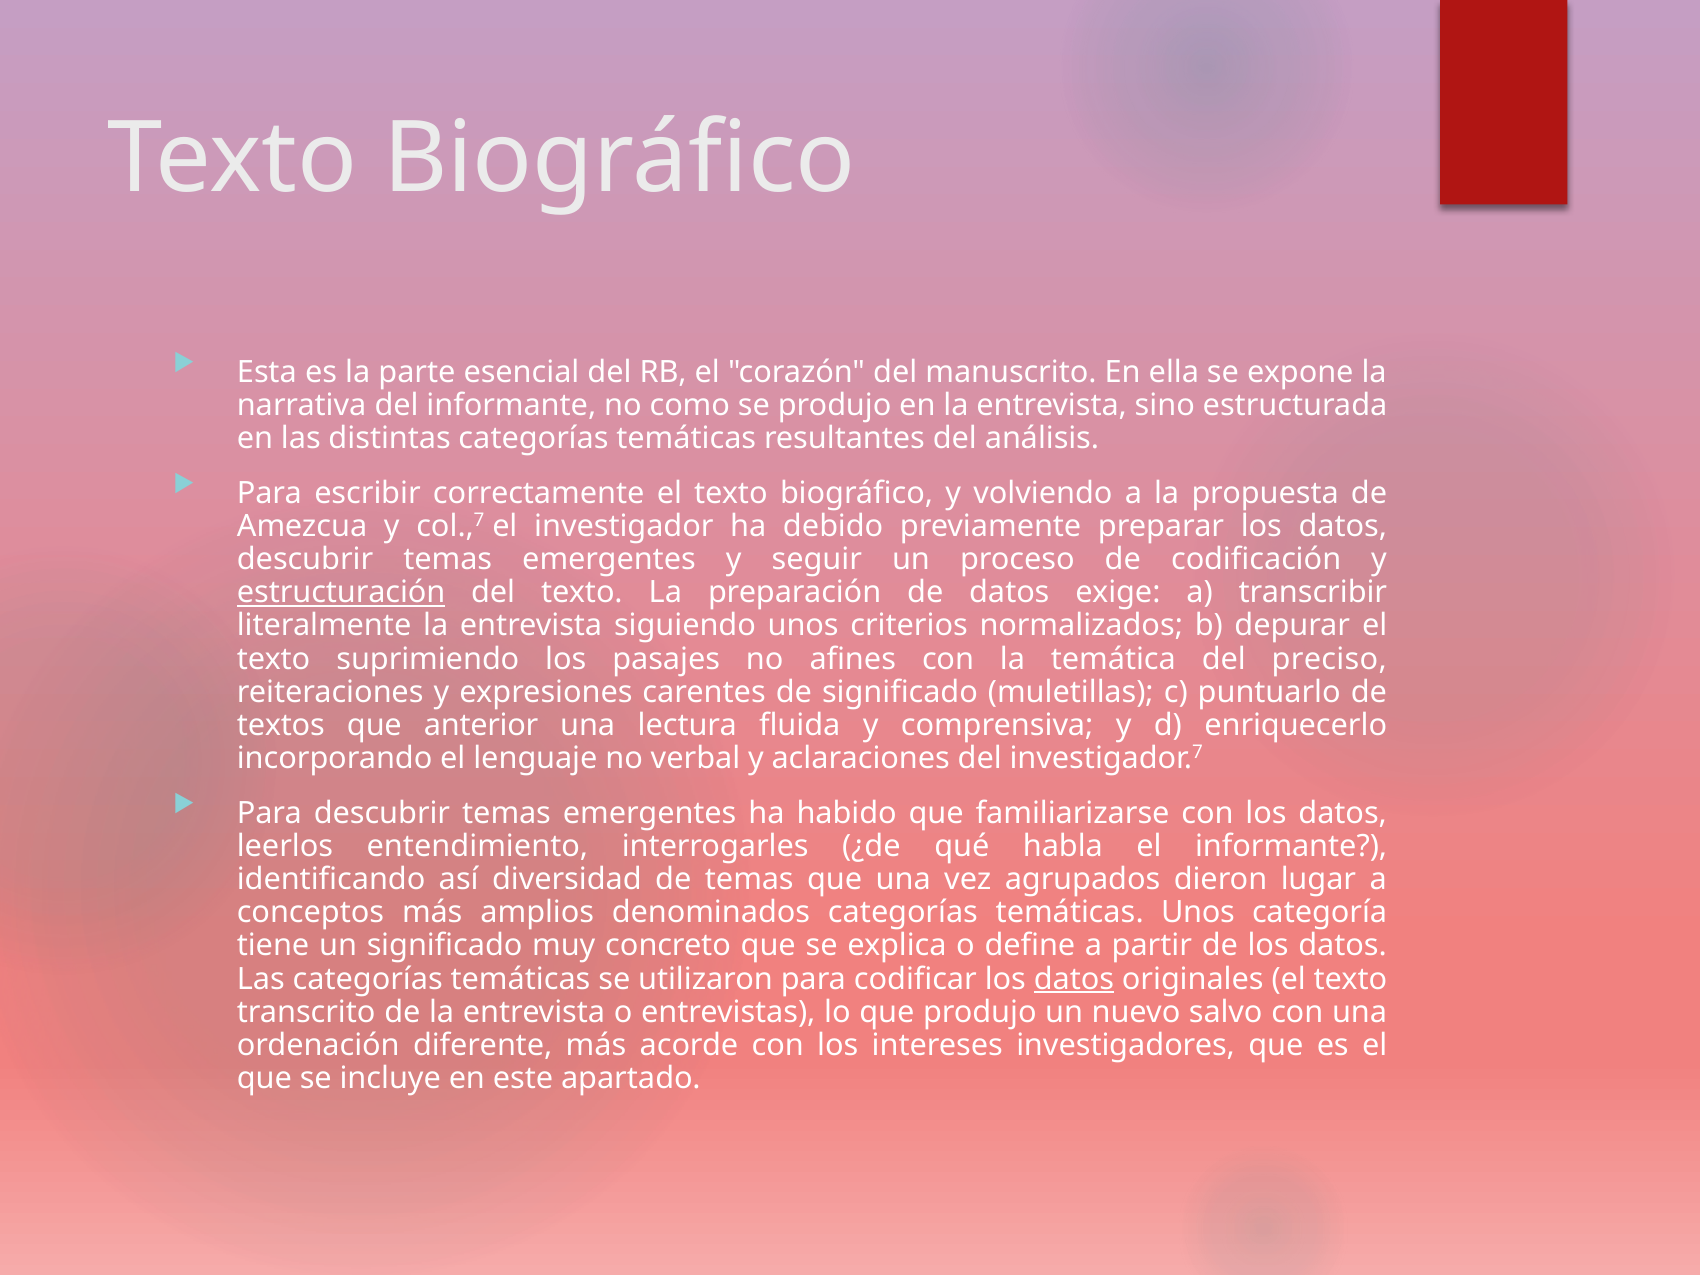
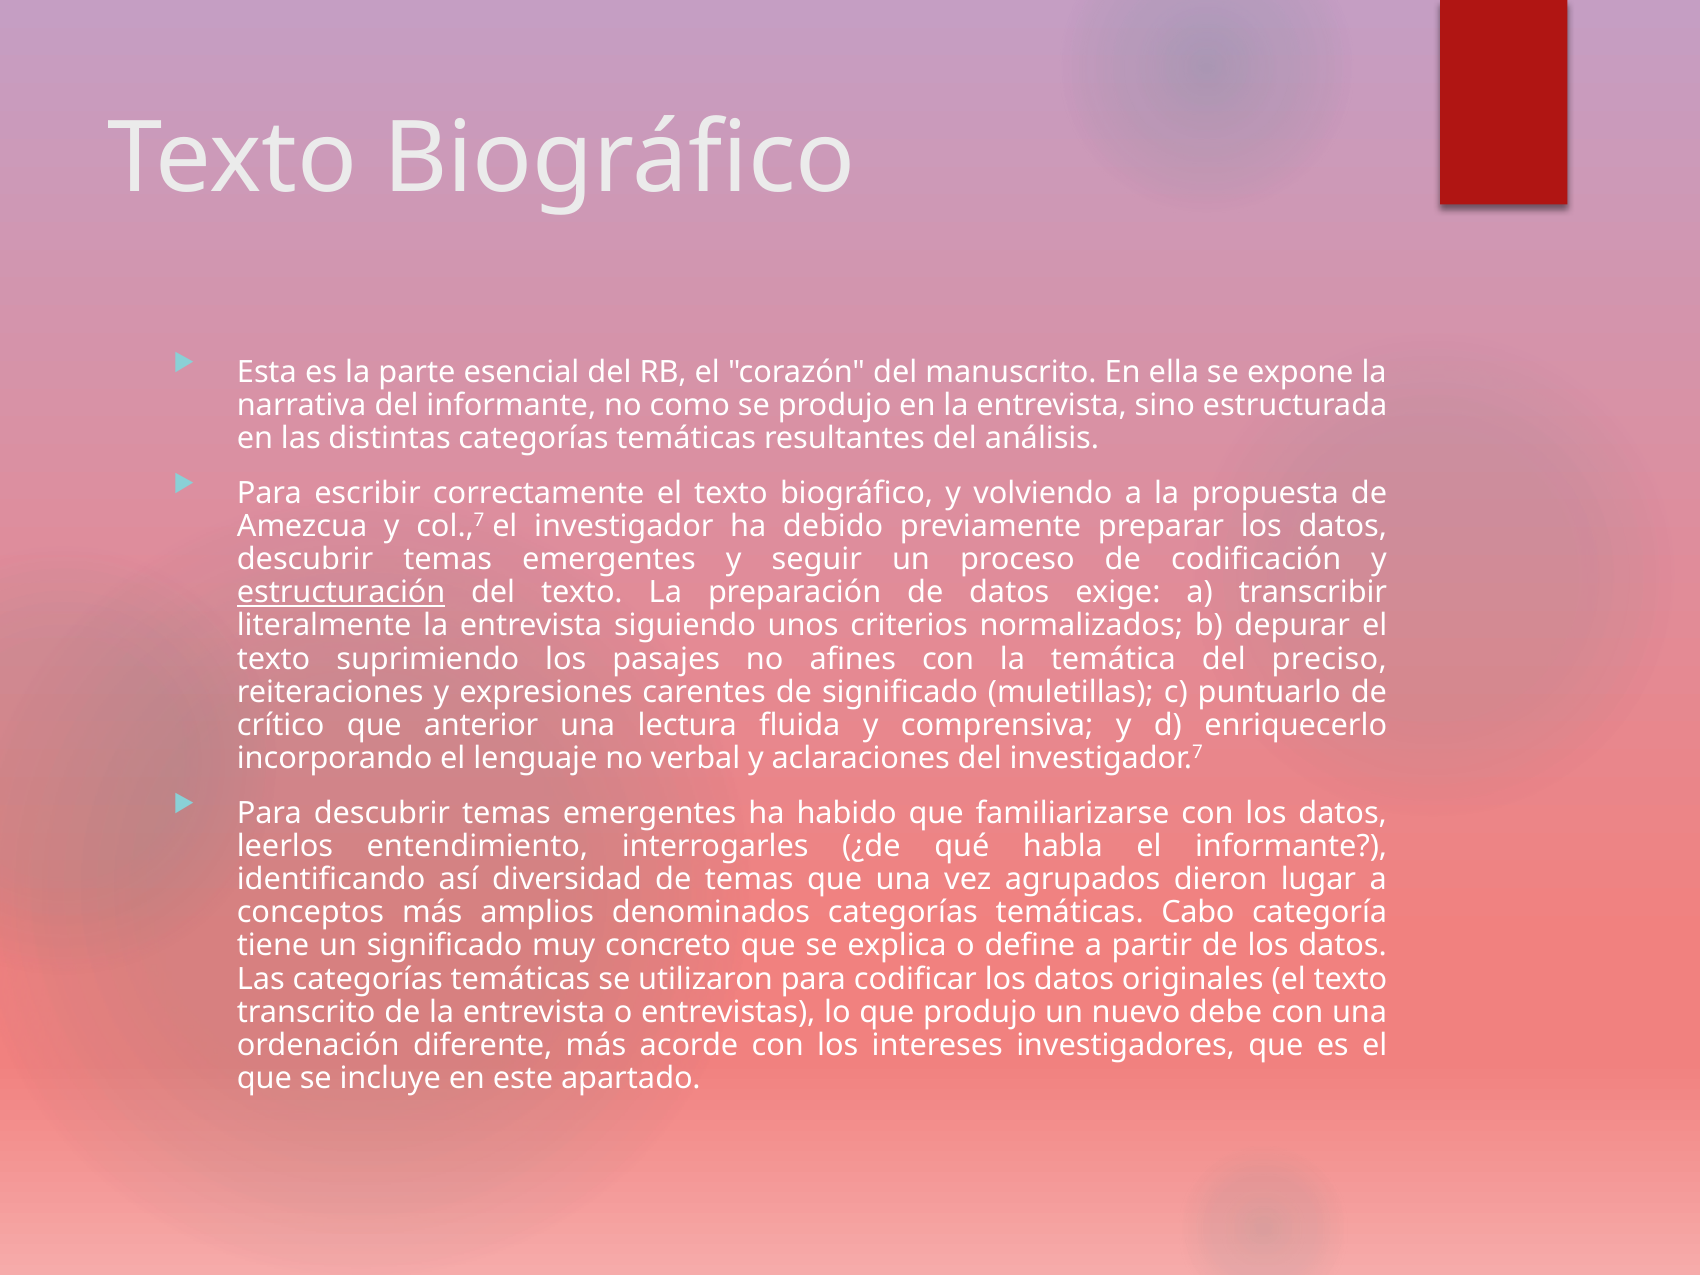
textos: textos -> crítico (281, 725)
temáticas Unos: Unos -> Cabo (1198, 912)
datos underline: present -> none (1074, 979)
salvo: salvo -> debe (1226, 1012)
